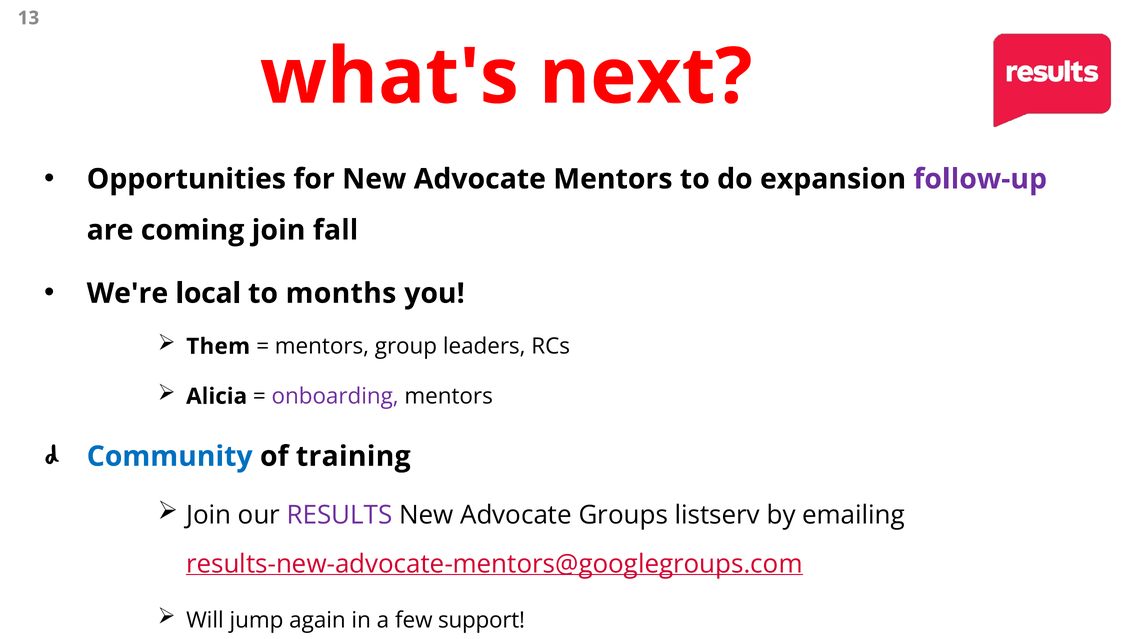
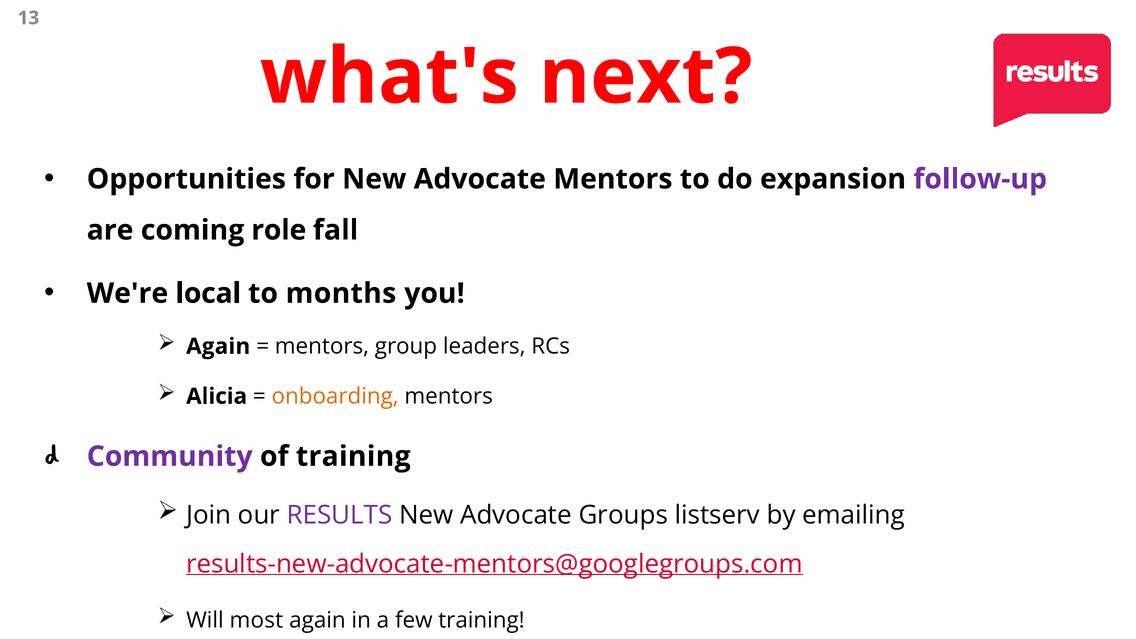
coming join: join -> role (279, 230)
Them: Them -> Again (218, 346)
onboarding colour: purple -> orange (335, 396)
Community colour: blue -> purple (170, 456)
jump: jump -> most (256, 620)
few support: support -> training (481, 620)
